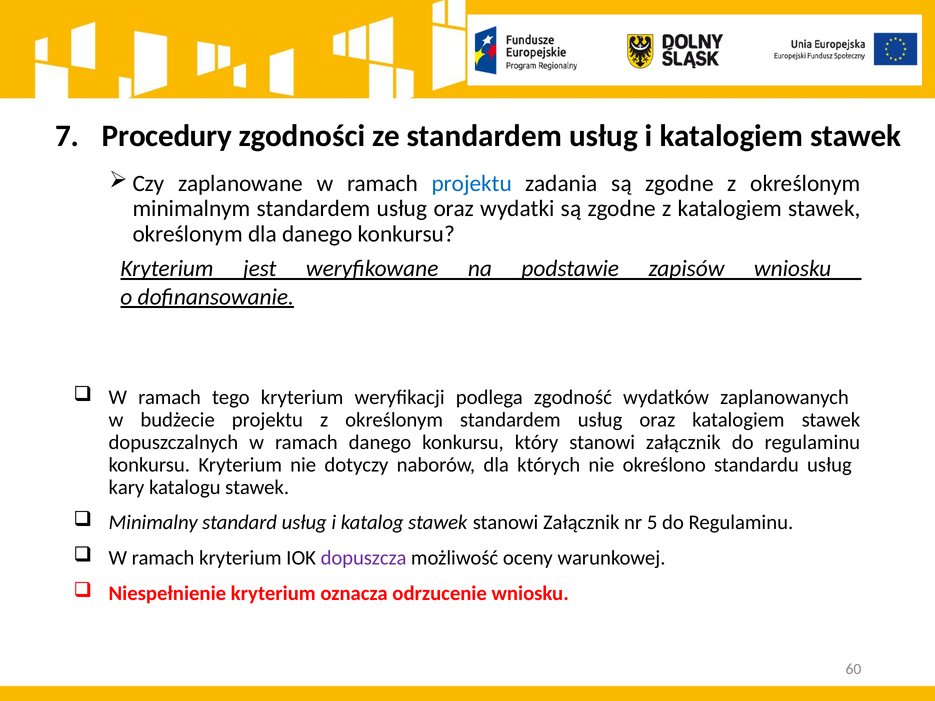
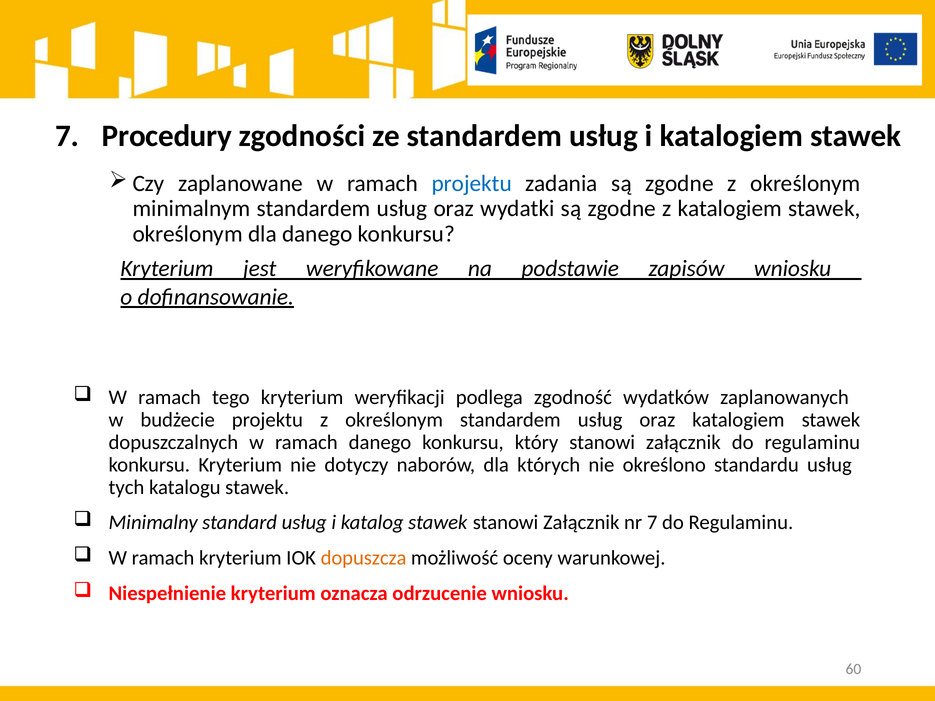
kary: kary -> tych (126, 487)
nr 5: 5 -> 7 (652, 523)
dopuszcza colour: purple -> orange (364, 558)
